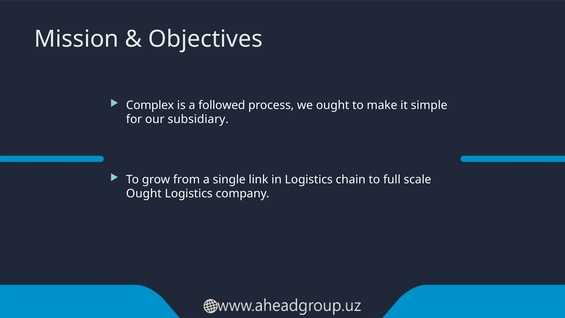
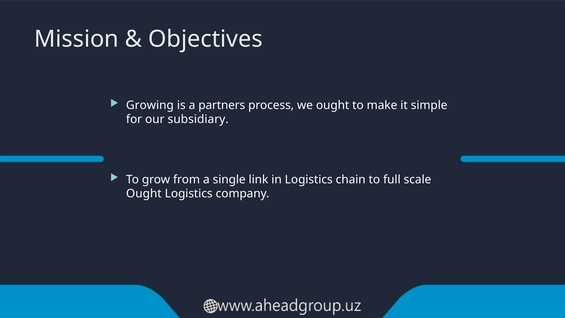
Complex: Complex -> Growing (150, 105)
followed: followed -> partners (222, 105)
